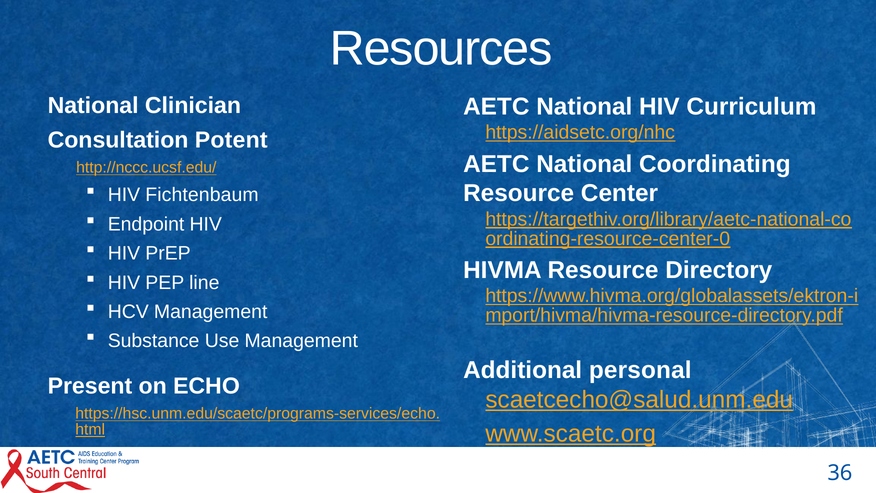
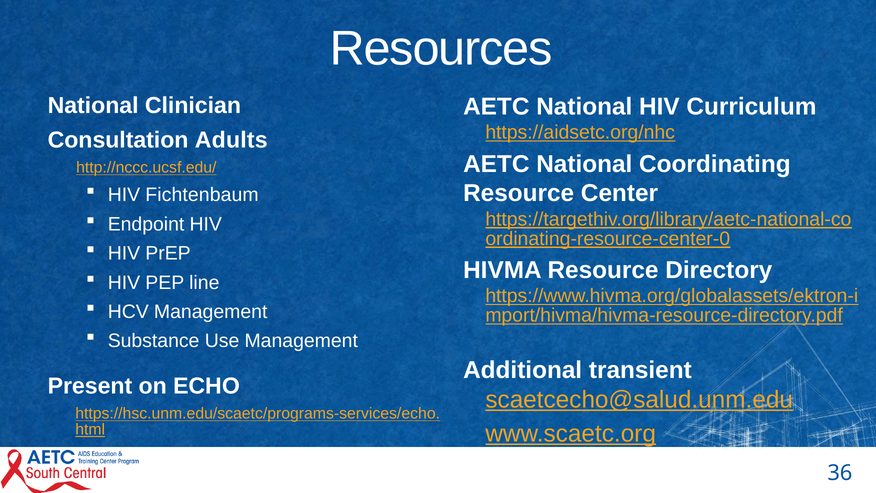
Potent: Potent -> Adults (231, 140)
personal: personal -> transient (640, 370)
